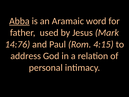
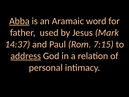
14:76: 14:76 -> 14:37 (18, 44)
4:15: 4:15 -> 7:15 (103, 44)
address underline: none -> present (26, 56)
